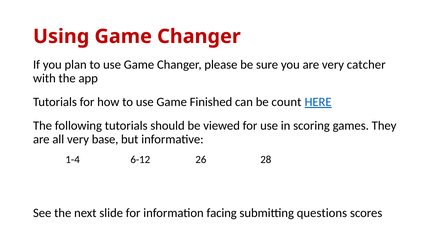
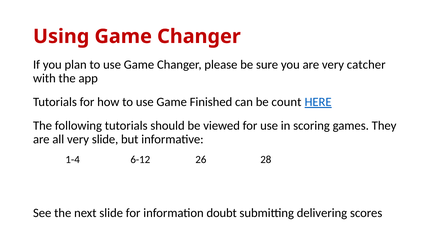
very base: base -> slide (105, 139)
facing: facing -> doubt (222, 213)
questions: questions -> delivering (322, 213)
